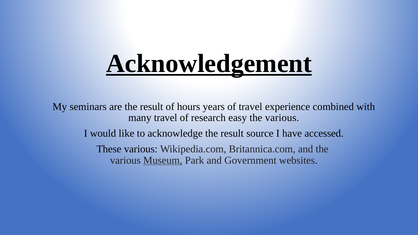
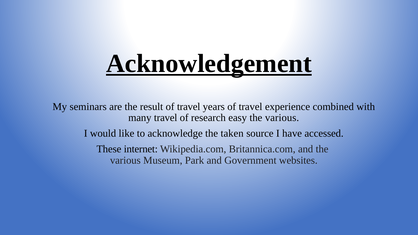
result of hours: hours -> travel (189, 107)
acknowledge the result: result -> taken (232, 134)
These various: various -> internet (141, 149)
Museum underline: present -> none (163, 160)
